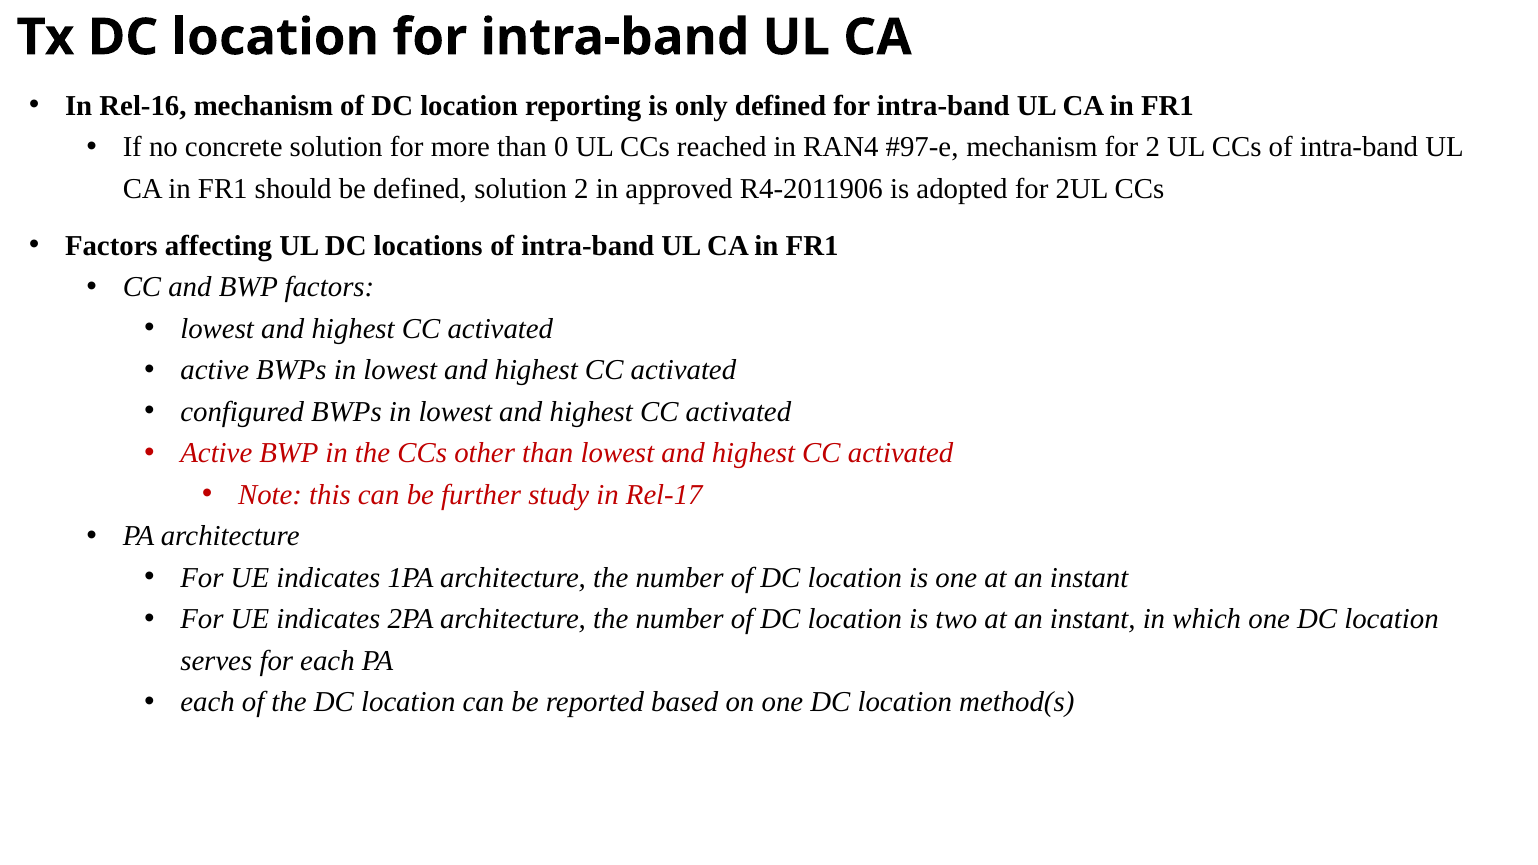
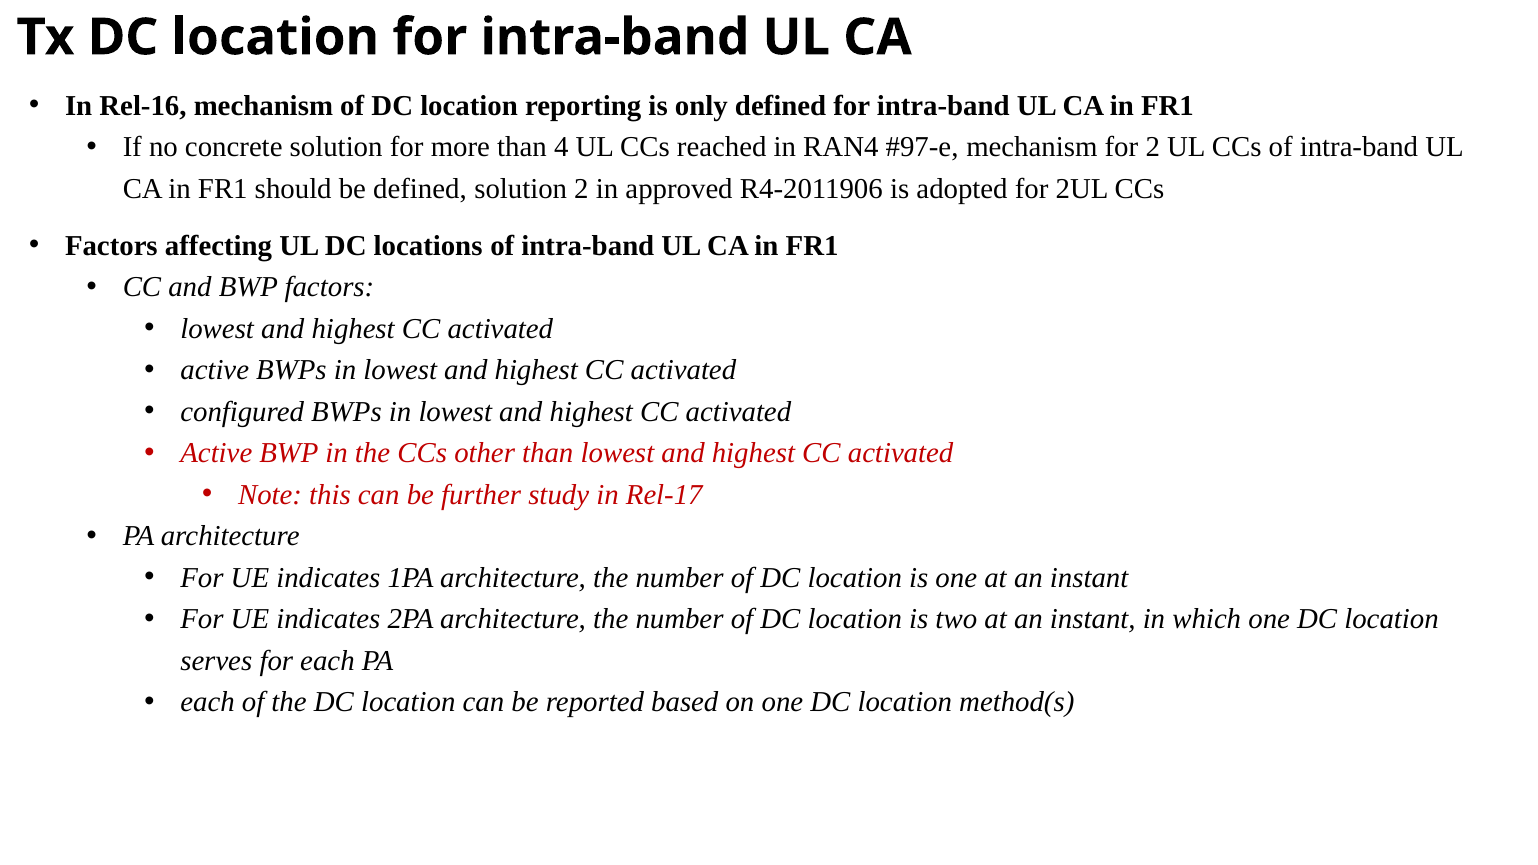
0: 0 -> 4 (561, 147)
